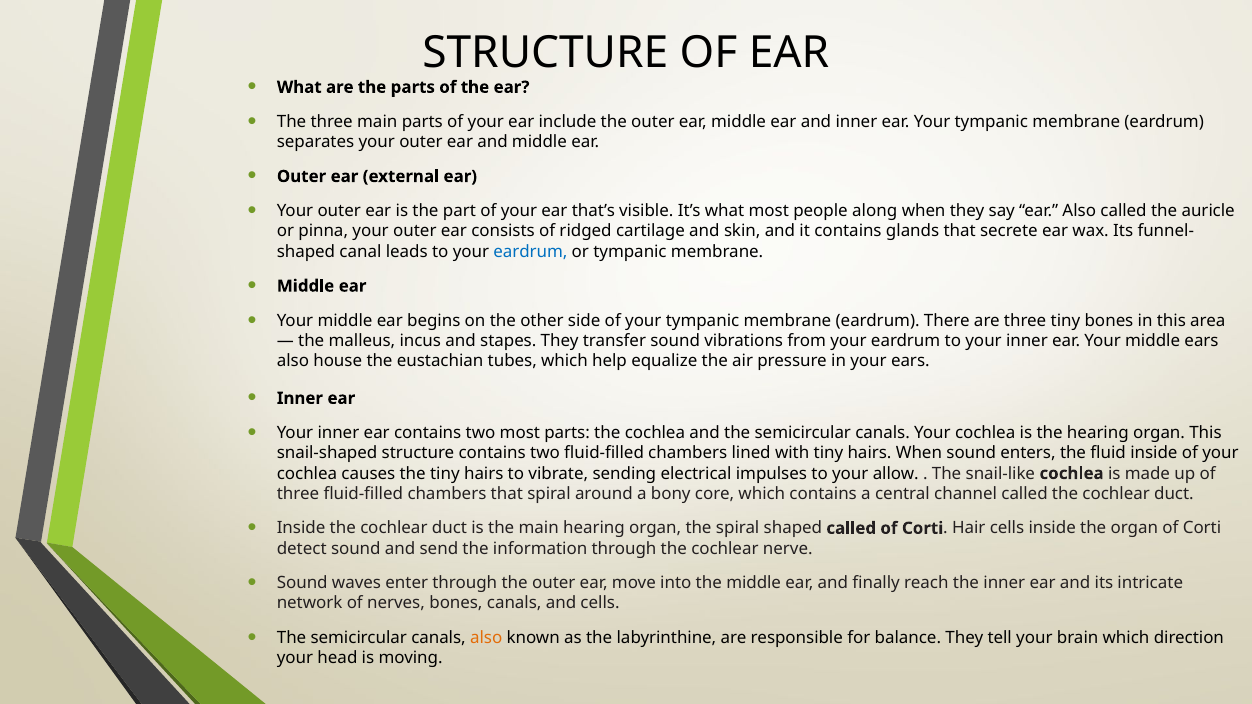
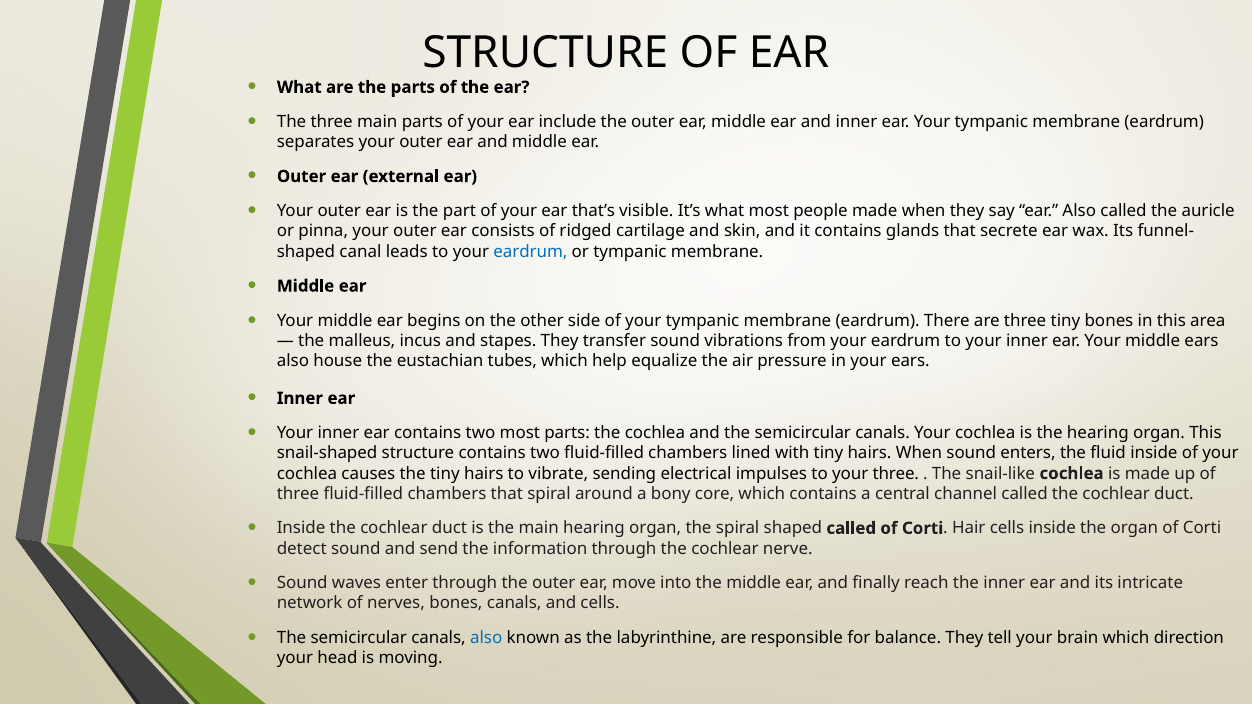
people along: along -> made (875, 211)
your allow: allow -> three (896, 474)
also colour: orange -> blue (486, 638)
